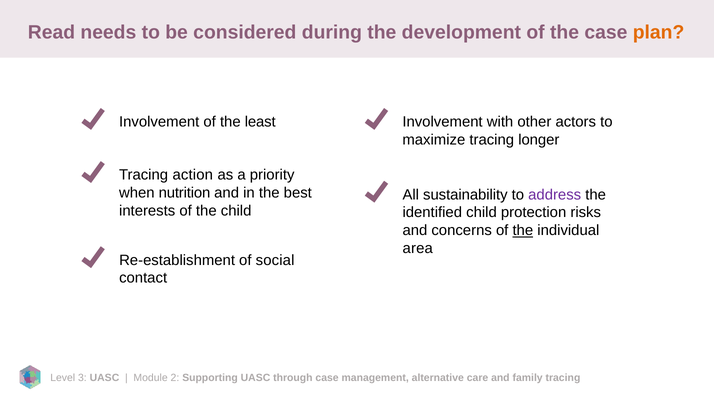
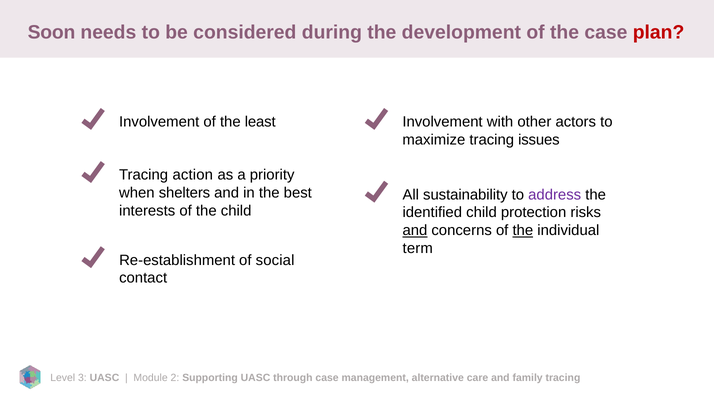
Read: Read -> Soon (52, 32)
plan colour: orange -> red (659, 32)
longer: longer -> issues (539, 140)
nutrition: nutrition -> shelters (184, 193)
and underline: none -> present (415, 230)
area: area -> term (418, 248)
